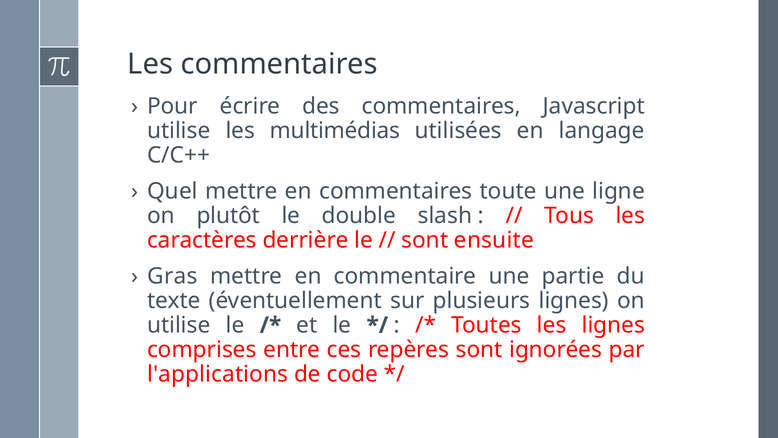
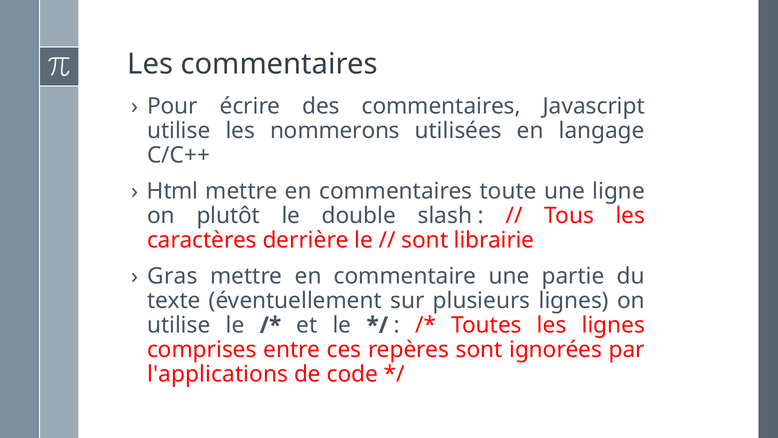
multimédias: multimédias -> nommerons (335, 131)
Quel: Quel -> Html (173, 191)
ensuite: ensuite -> librairie (494, 240)
